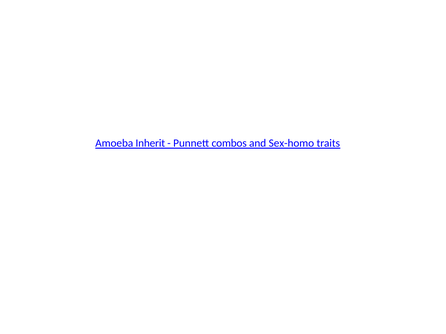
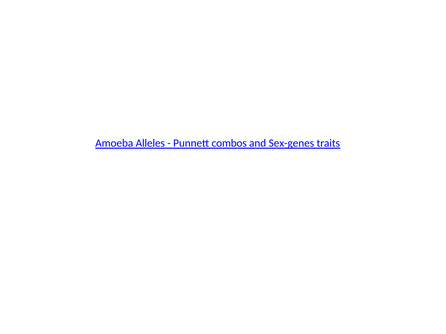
Inherit: Inherit -> Alleles (150, 143)
Sex-homo: Sex-homo -> Sex-genes (291, 143)
